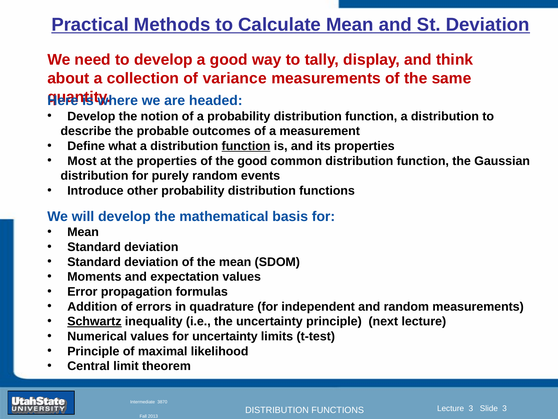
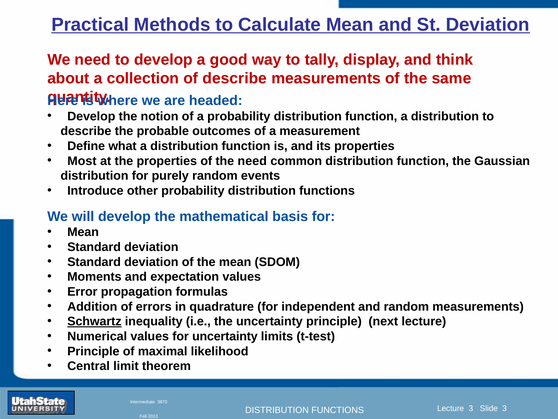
of variance: variance -> describe (235, 78)
function underline: present -> none (246, 146)
the good: good -> need (252, 161)
